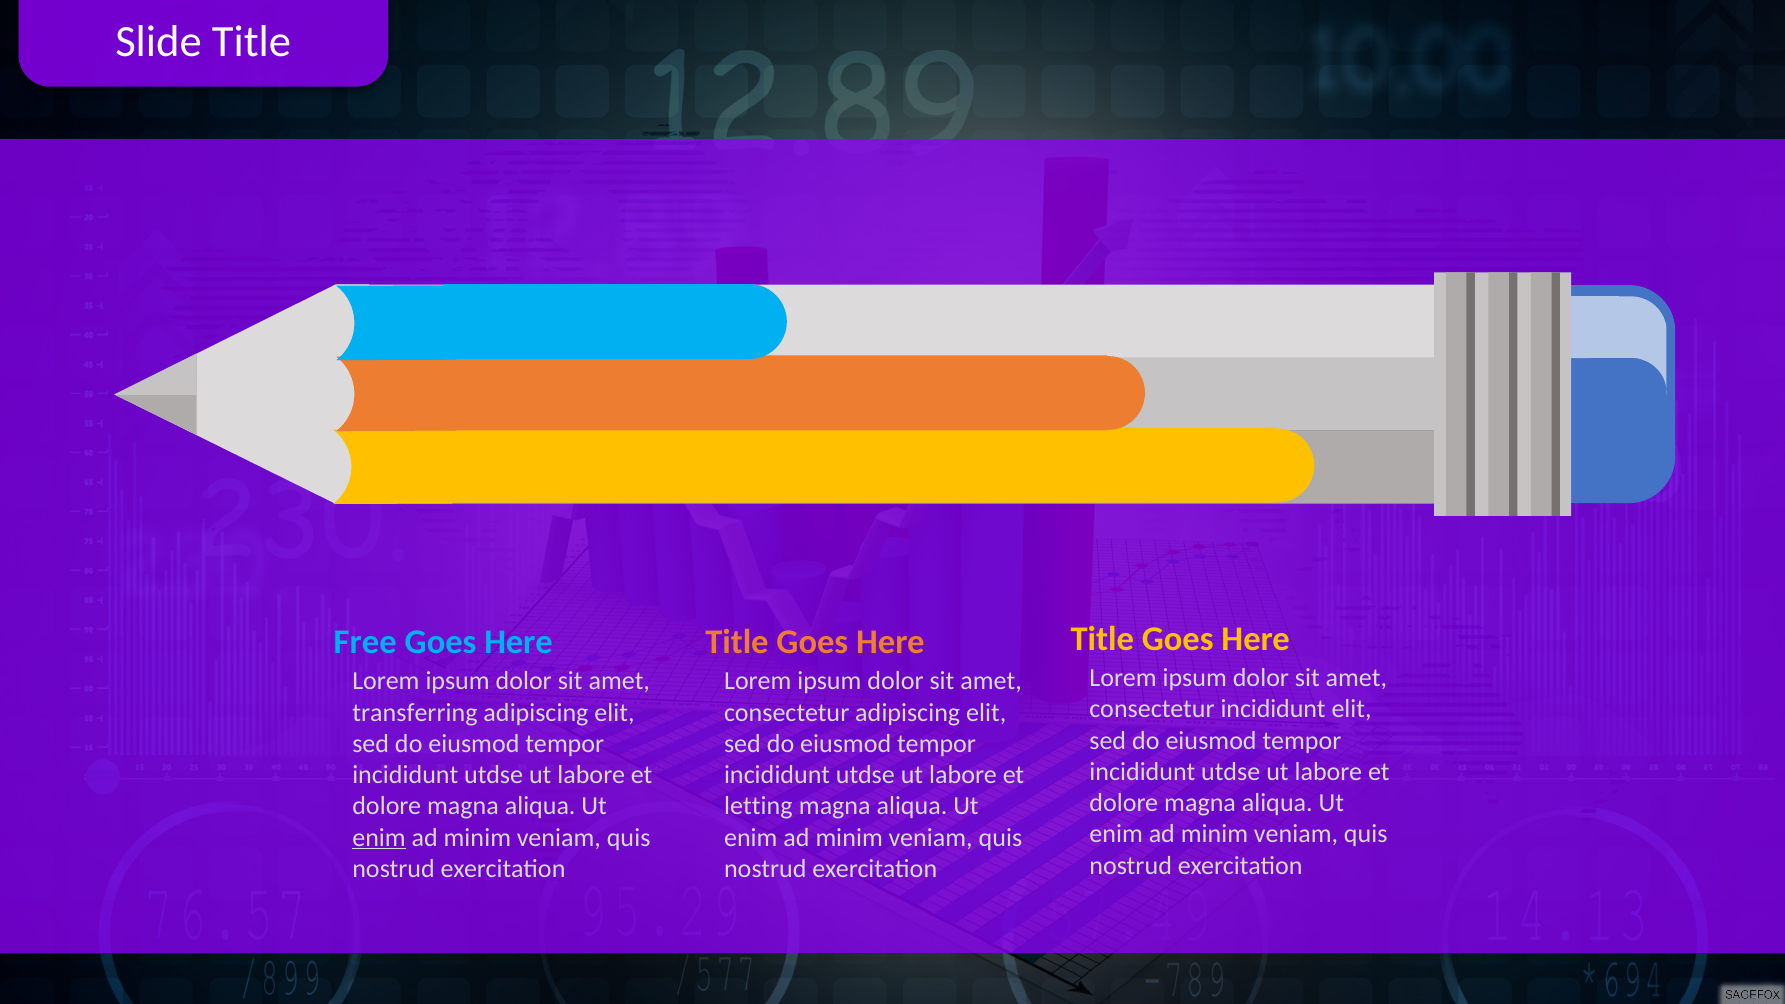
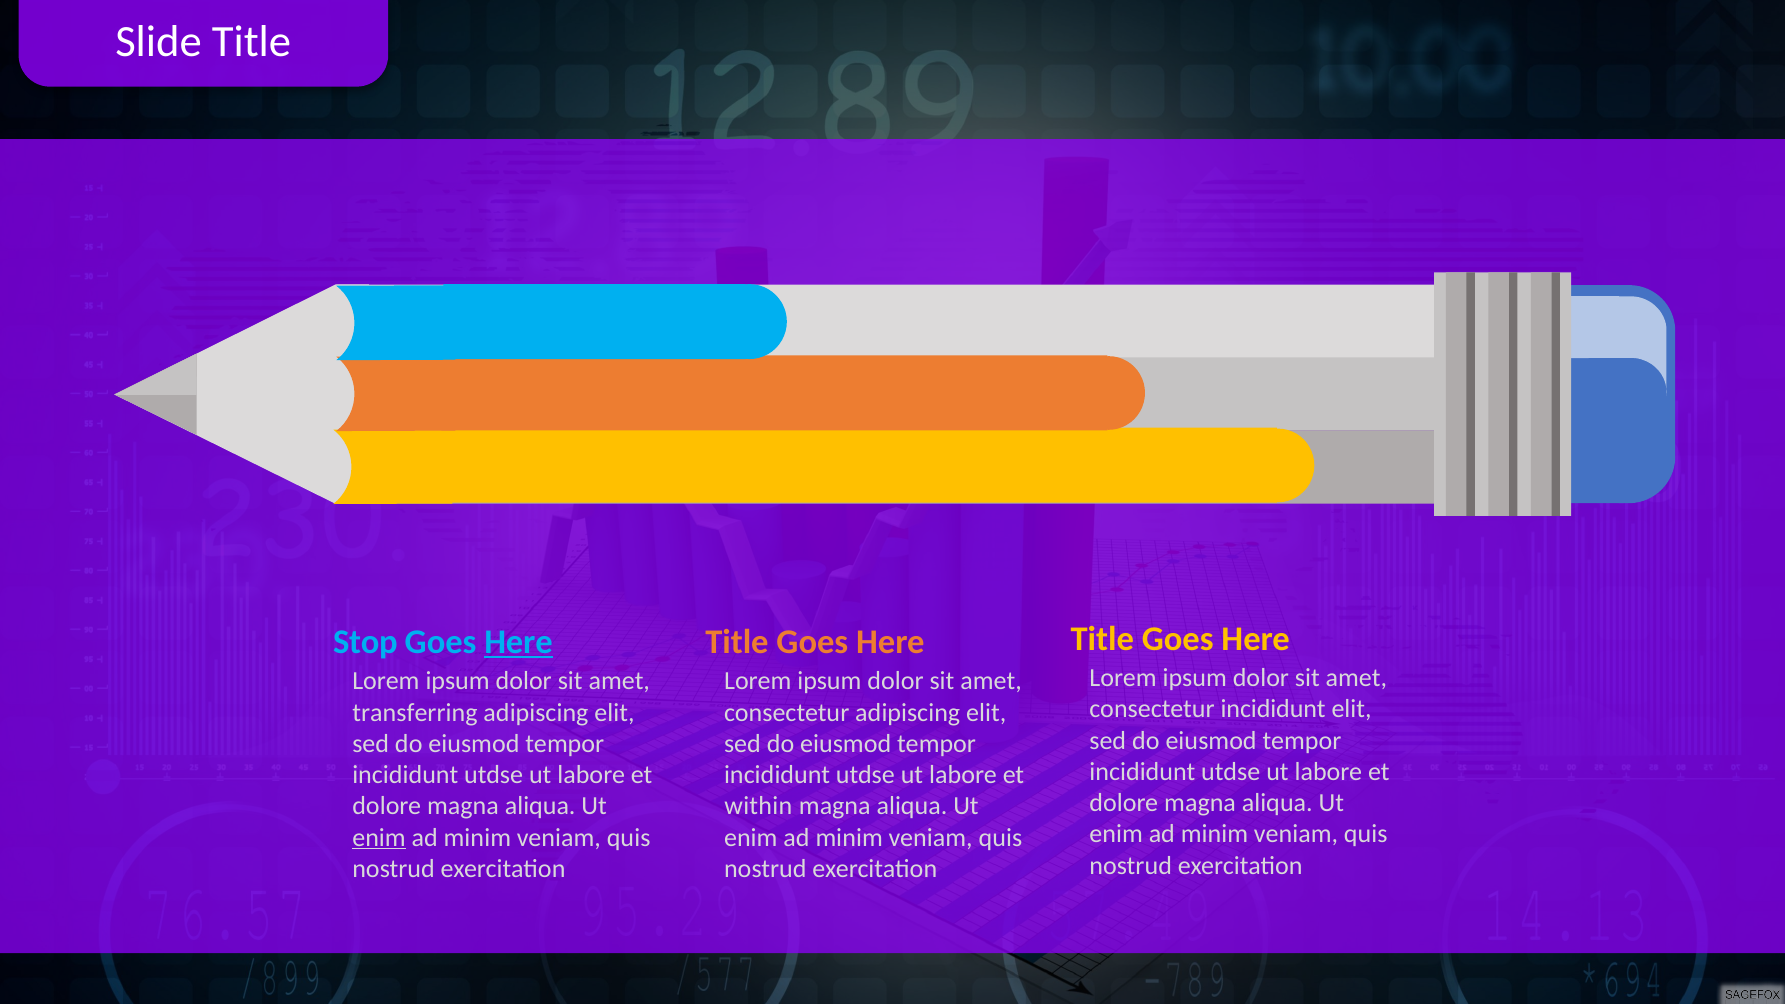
Free: Free -> Stop (365, 643)
Here underline: none -> present (519, 643)
letting: letting -> within (758, 806)
